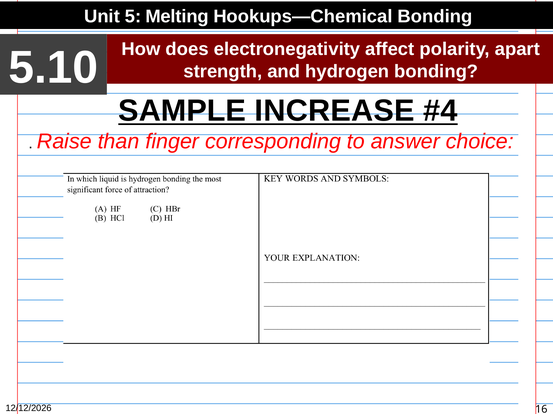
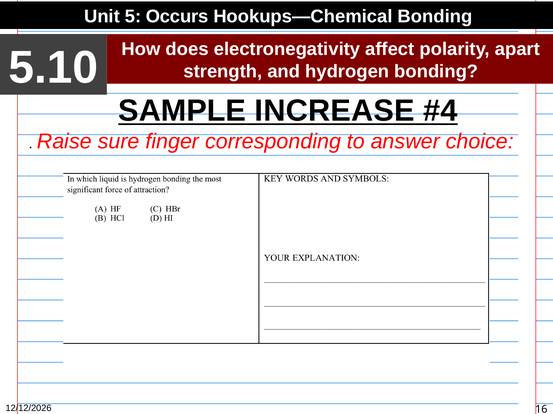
Melting: Melting -> Occurs (177, 17)
than: than -> sure (119, 142)
